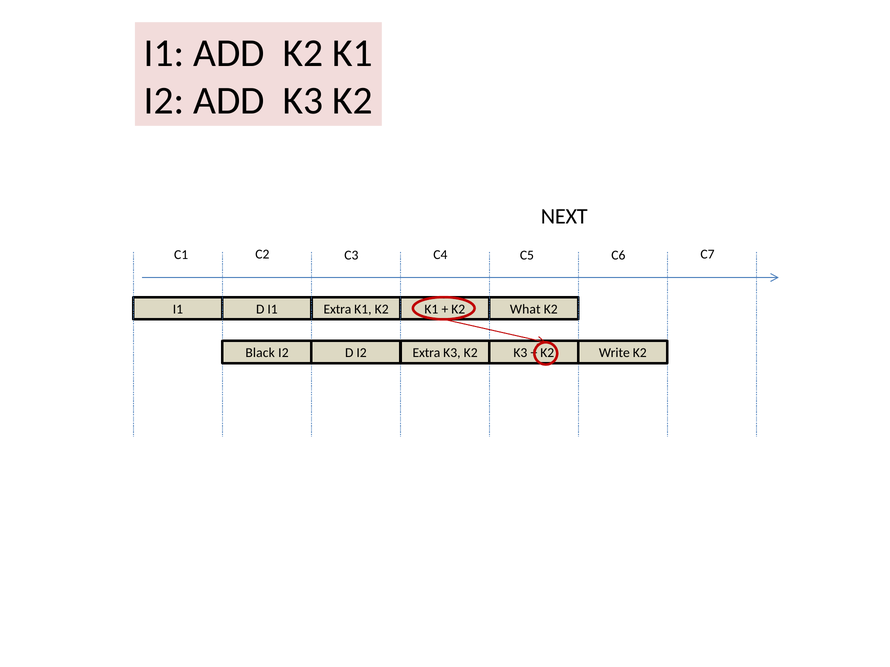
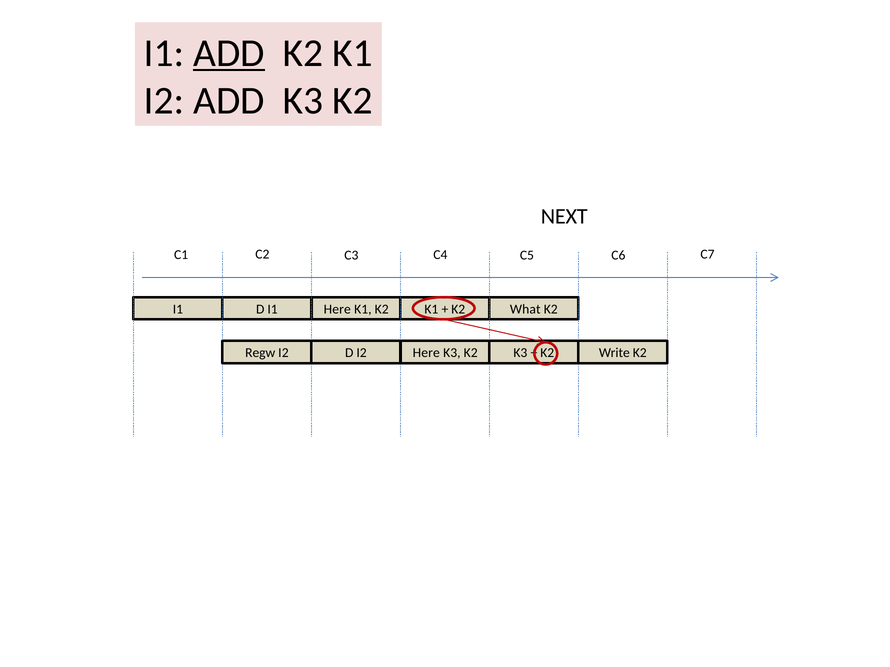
ADD underline: none -> present (229, 53)
I1 Extra: Extra -> Here (337, 309)
Black: Black -> Regw (260, 353)
I2 Extra: Extra -> Here (426, 353)
